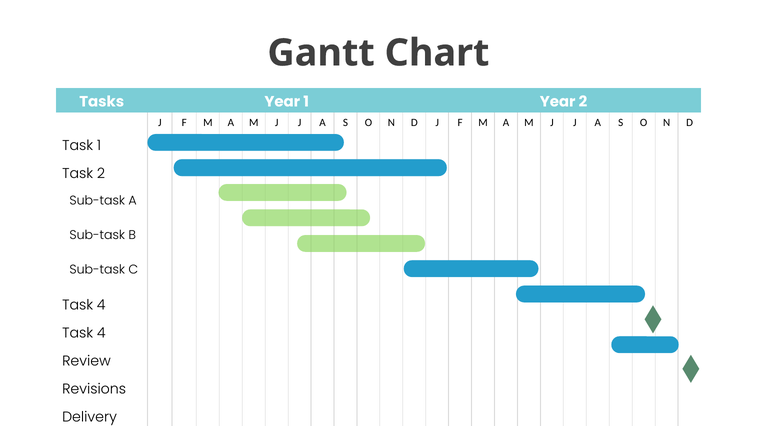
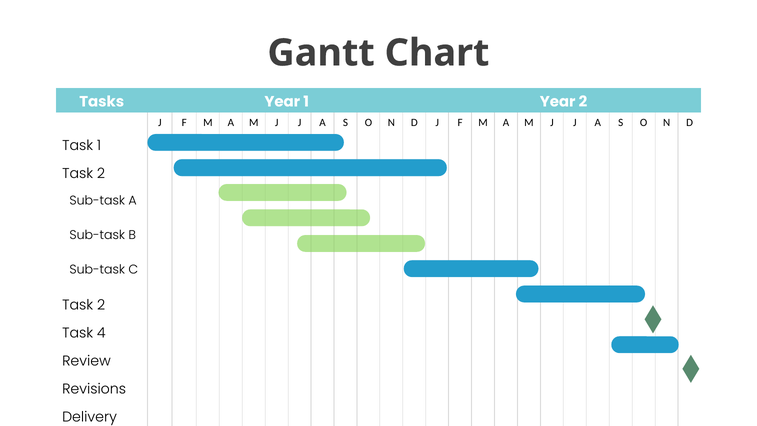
4: 4 -> 2 (101, 305)
